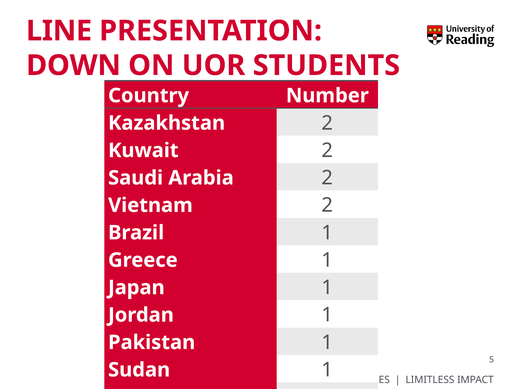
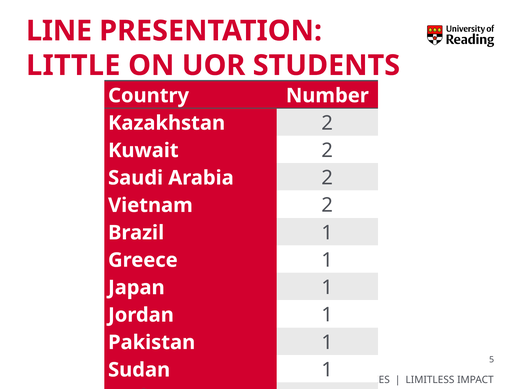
DOWN: DOWN -> LITTLE (73, 65)
